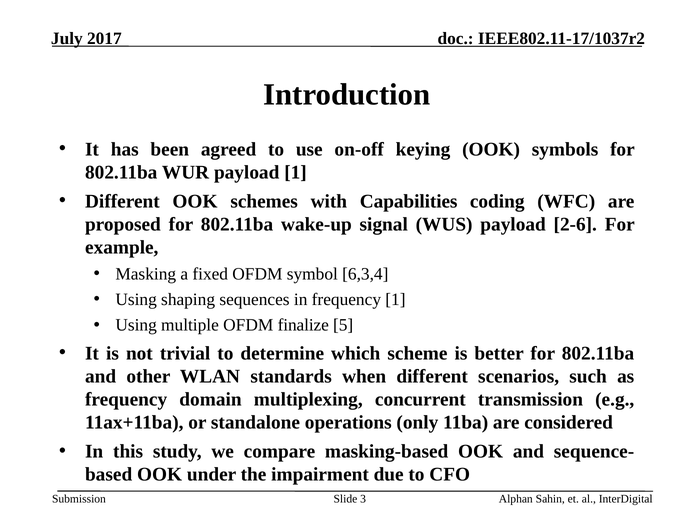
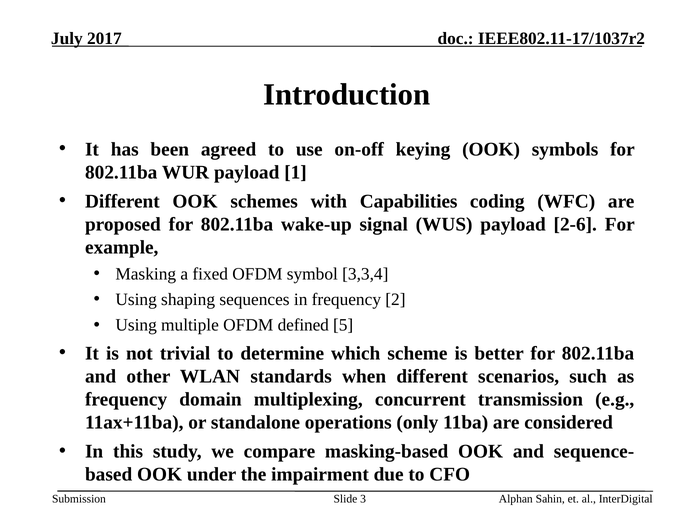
6,3,4: 6,3,4 -> 3,3,4 (365, 274)
frequency 1: 1 -> 2 (395, 300)
finalize: finalize -> defined (303, 326)
